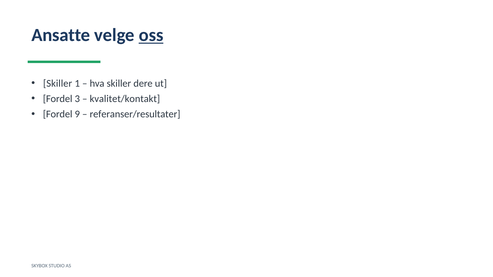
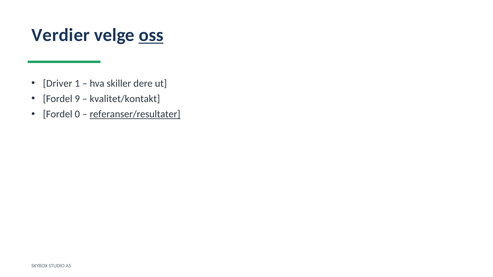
Ansatte: Ansatte -> Verdier (61, 35)
Skiller: Skiller -> Driver (58, 83)
3: 3 -> 9 (77, 99)
9: 9 -> 0 (77, 114)
referanser/resultater underline: none -> present (135, 114)
